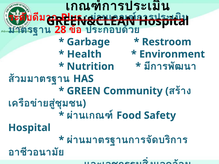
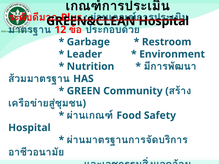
28: 28 -> 12 (60, 30)
Health: Health -> Leader (84, 54)
